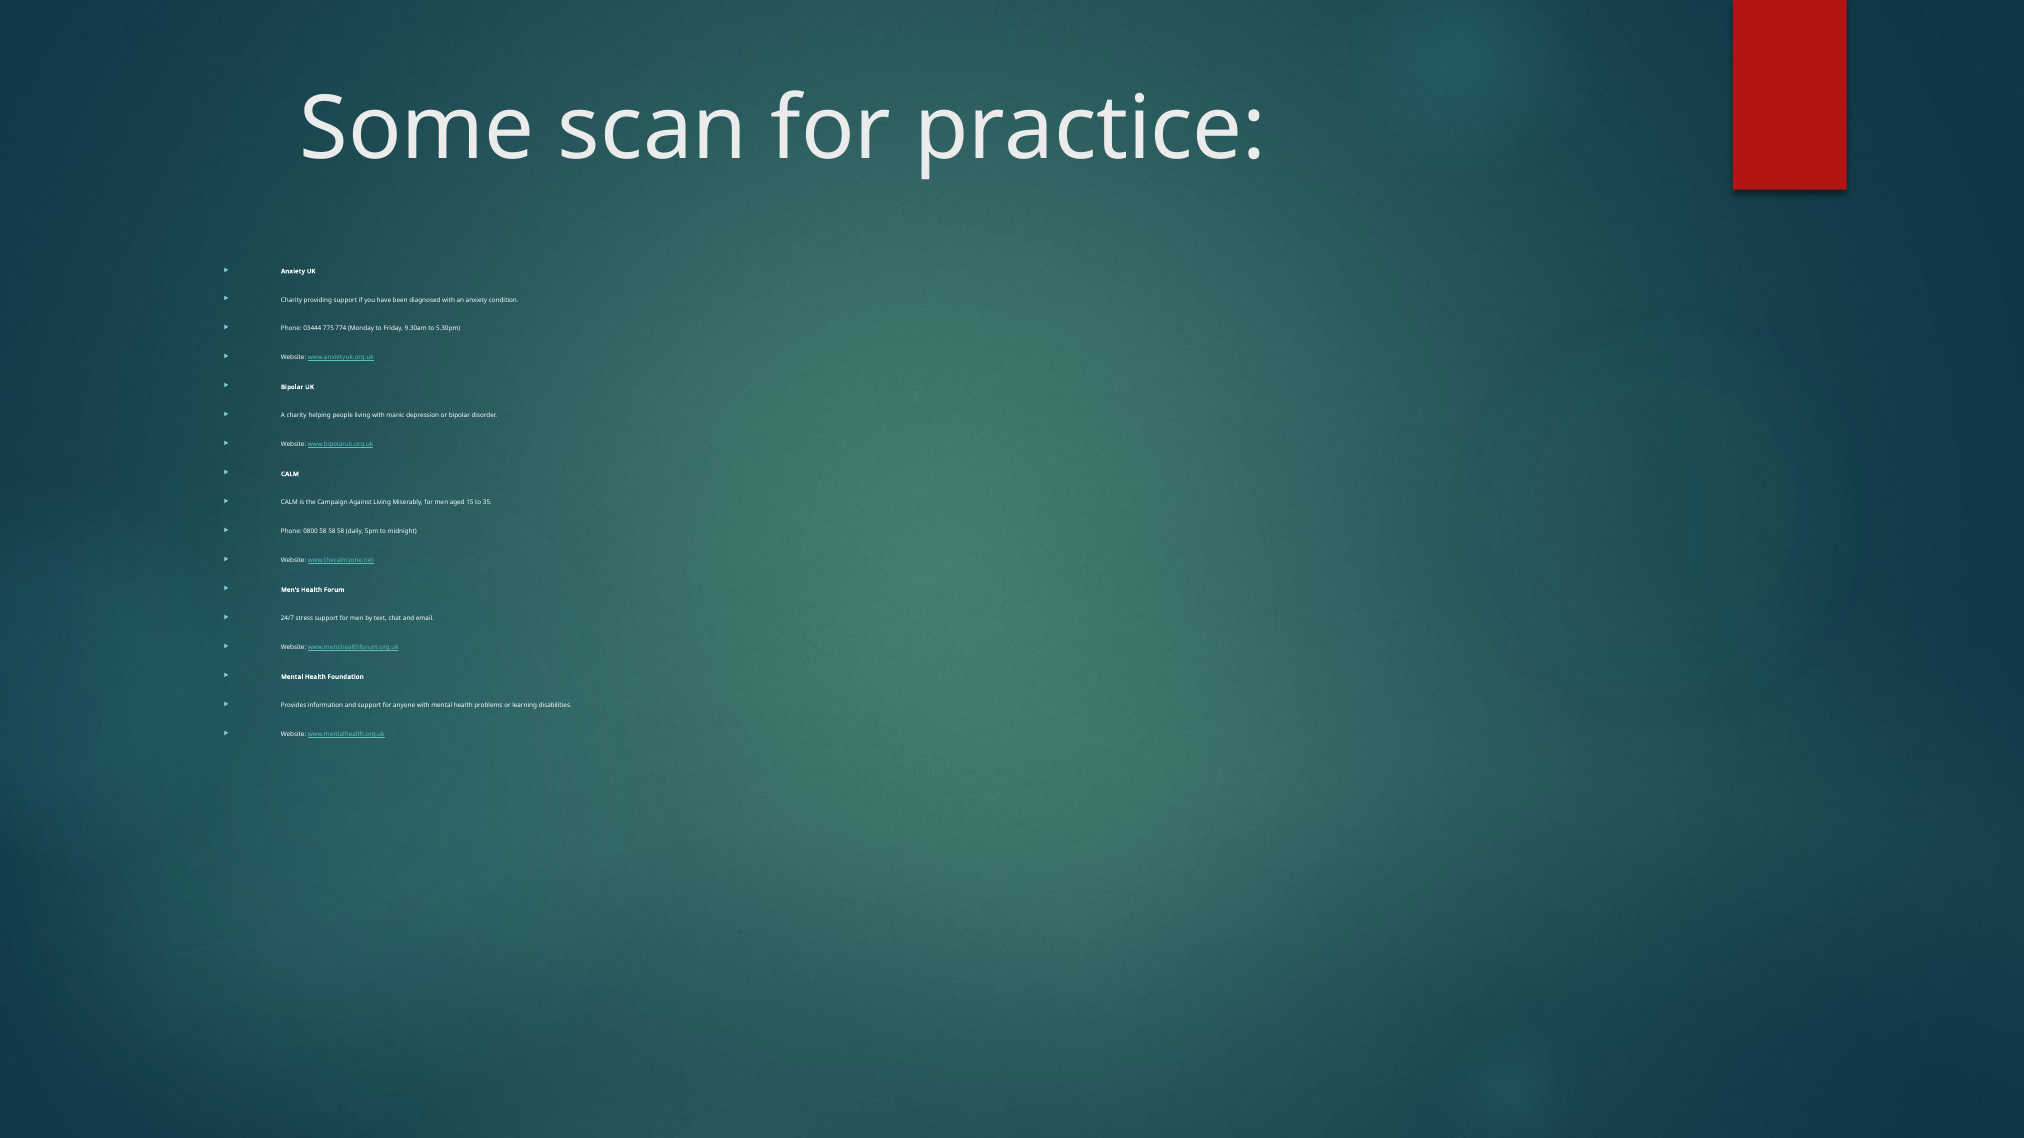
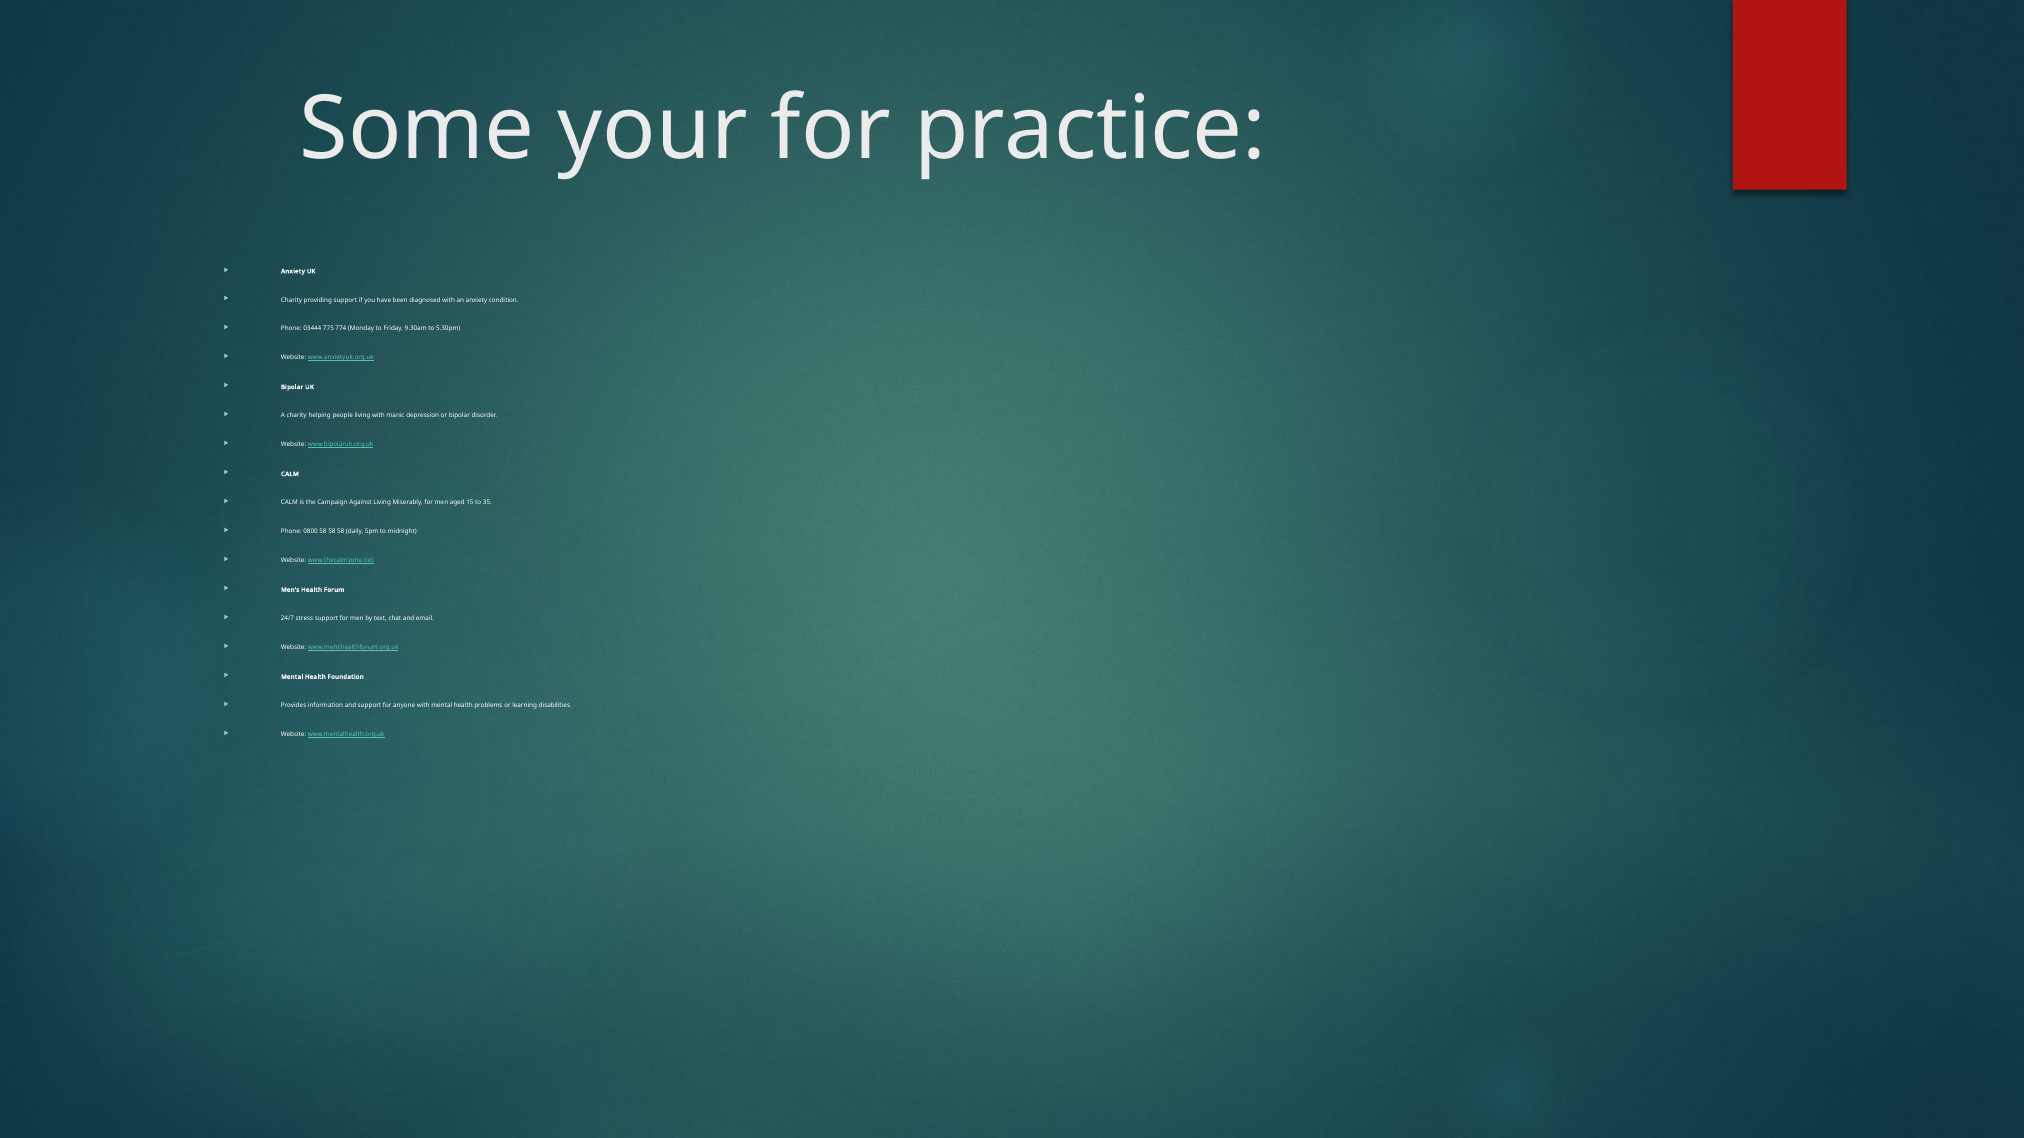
scan: scan -> your (653, 129)
